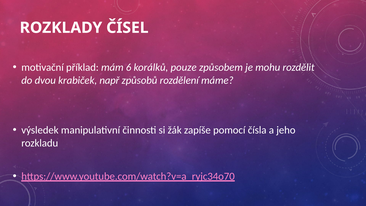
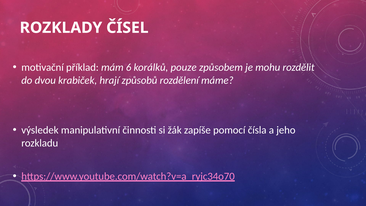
např: např -> hrají (109, 80)
